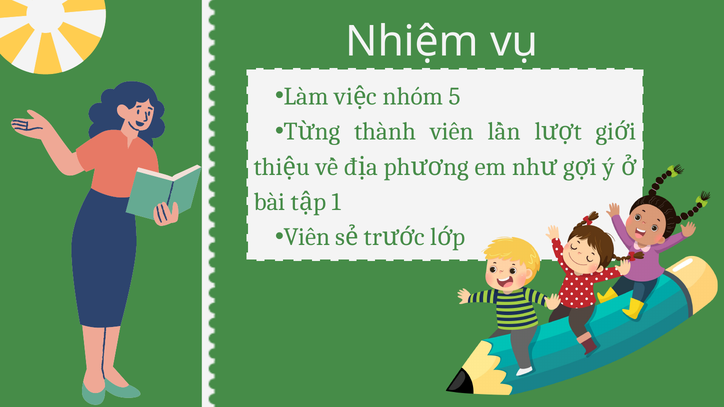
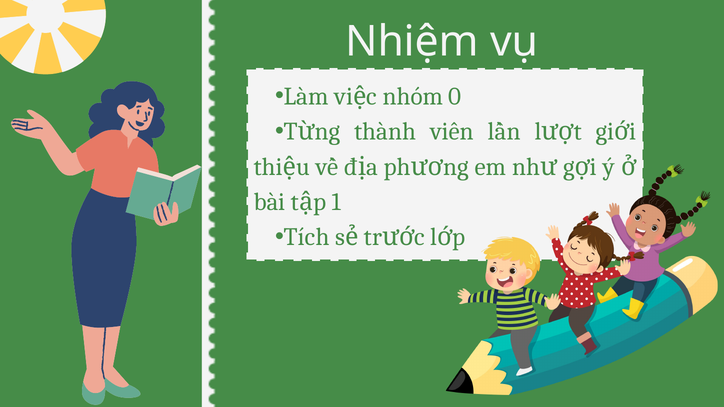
5: 5 -> 0 (455, 97)
Viên: Viên -> Tích (307, 237)
